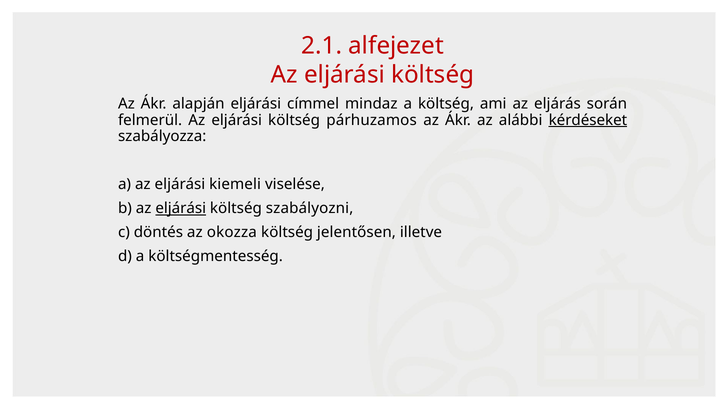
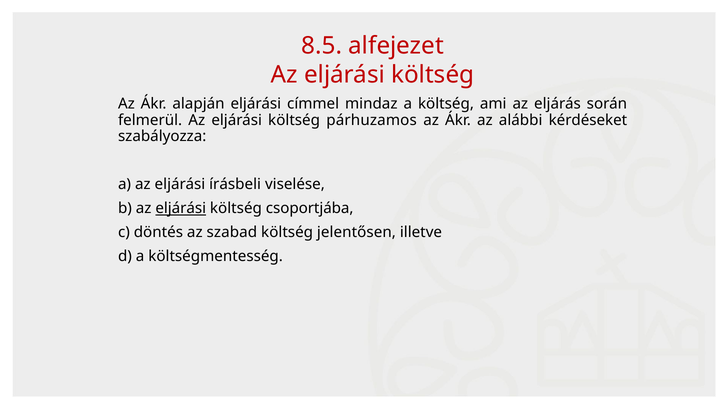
2.1: 2.1 -> 8.5 (322, 46)
kérdéseket underline: present -> none (588, 120)
kiemeli: kiemeli -> írásbeli (235, 185)
szabályozni: szabályozni -> csoportjába (310, 209)
okozza: okozza -> szabad (232, 233)
